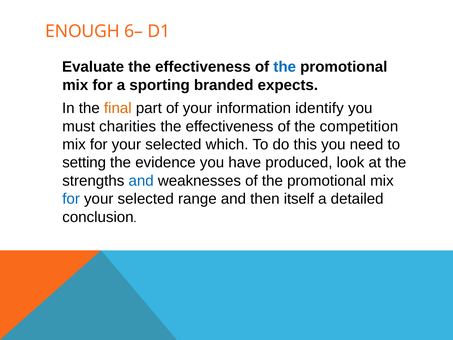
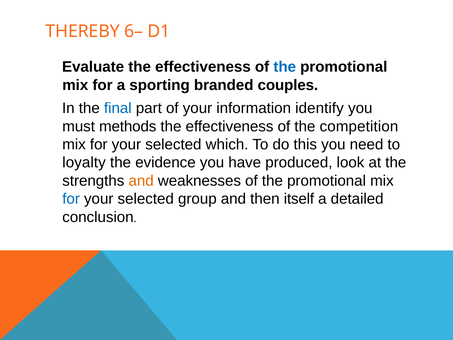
ENOUGH: ENOUGH -> THEREBY (83, 31)
expects: expects -> couples (288, 85)
final colour: orange -> blue (118, 108)
charities: charities -> methods (128, 126)
setting: setting -> loyalty (84, 163)
and colour: blue -> orange (141, 181)
range: range -> group (197, 199)
